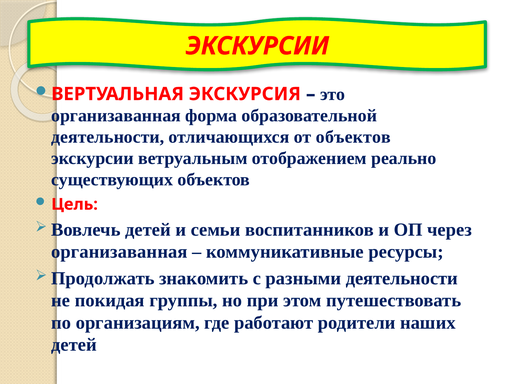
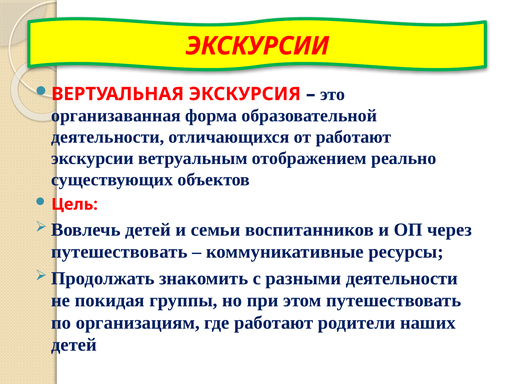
от объектов: объектов -> работают (354, 137)
организаванная: организаванная -> путешествовать (119, 252)
